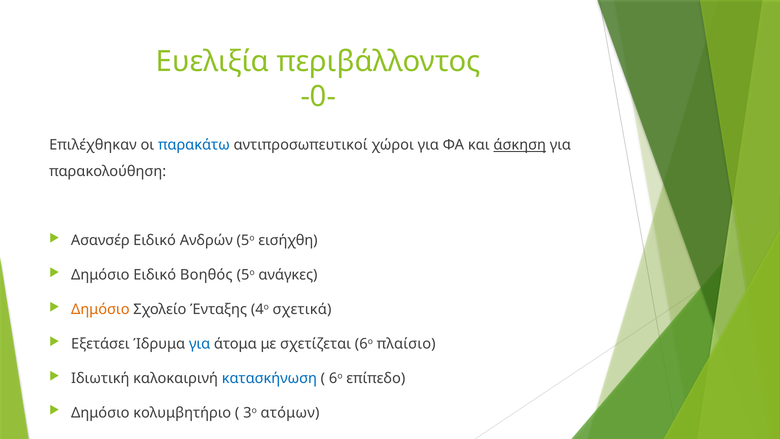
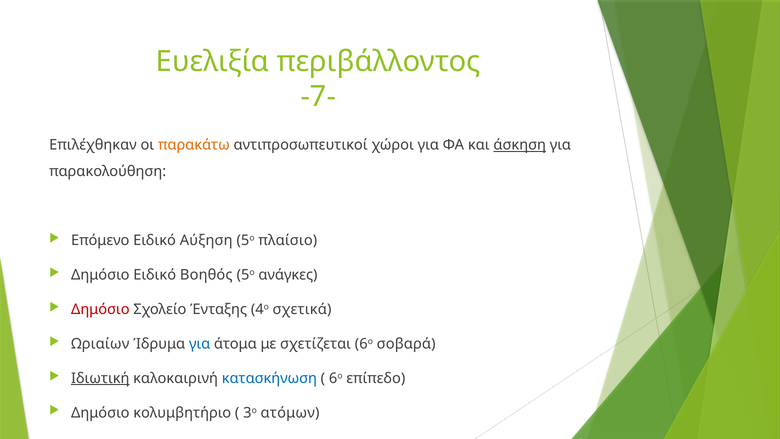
-0-: -0- -> -7- (318, 97)
παρακάτω colour: blue -> orange (194, 145)
Ασανσέρ: Ασανσέρ -> Επόμενο (100, 240)
Ανδρών: Ανδρών -> Αύξηση (206, 240)
εισήχθη: εισήχθη -> πλαίσιο (288, 240)
Δημόσιο colour: orange -> red (100, 309)
Εξετάσει: Εξετάσει -> Ωριαίων (100, 344)
πλαίσιο: πλαίσιο -> σοβαρά (406, 344)
Ιδιωτική underline: none -> present (100, 378)
